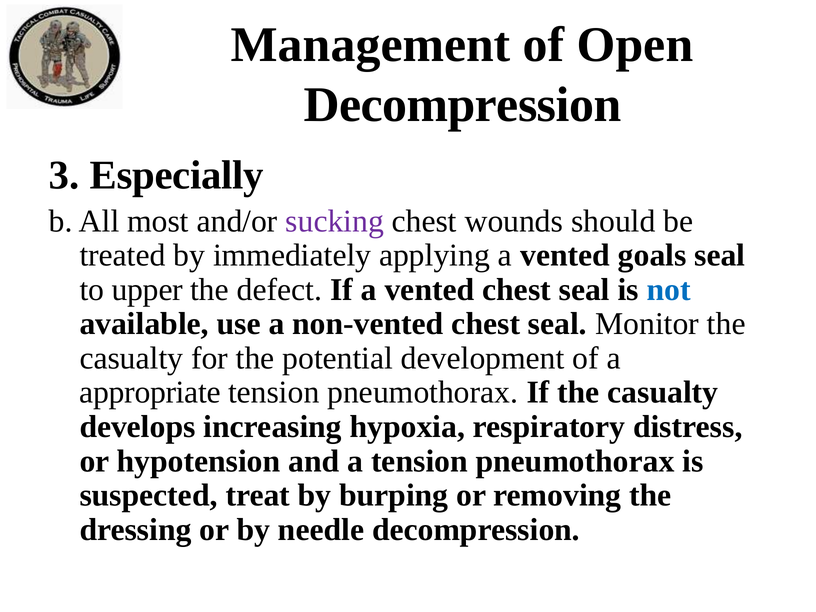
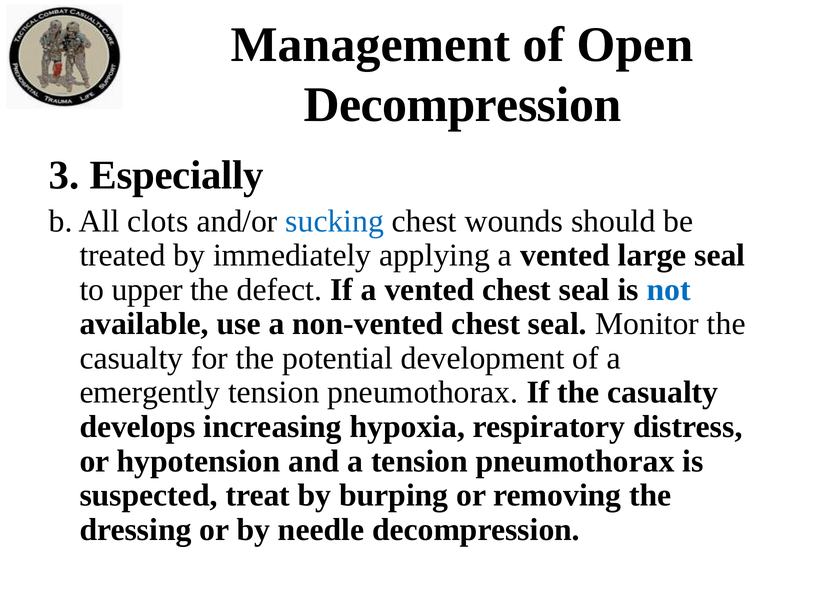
most: most -> clots (158, 221)
sucking colour: purple -> blue (335, 221)
goals: goals -> large (652, 255)
appropriate: appropriate -> emergently (150, 392)
